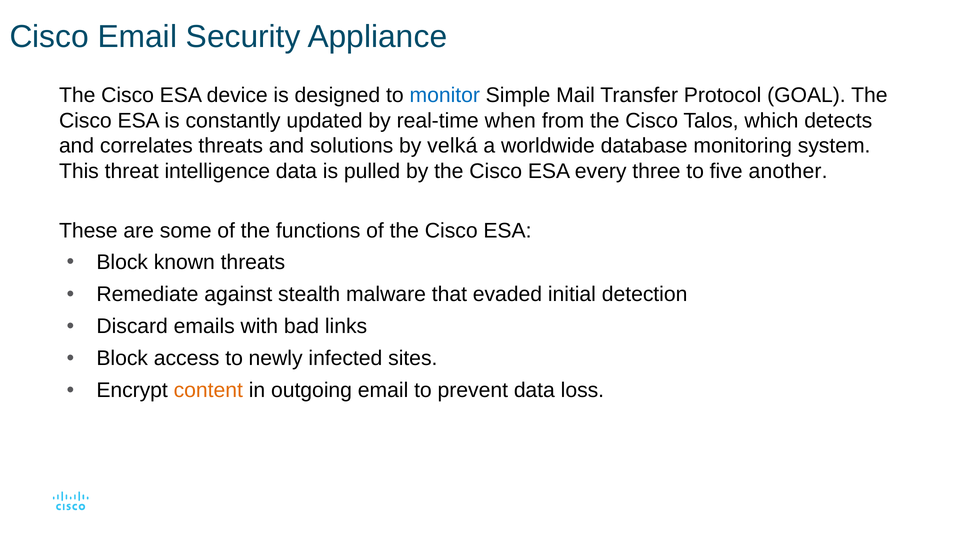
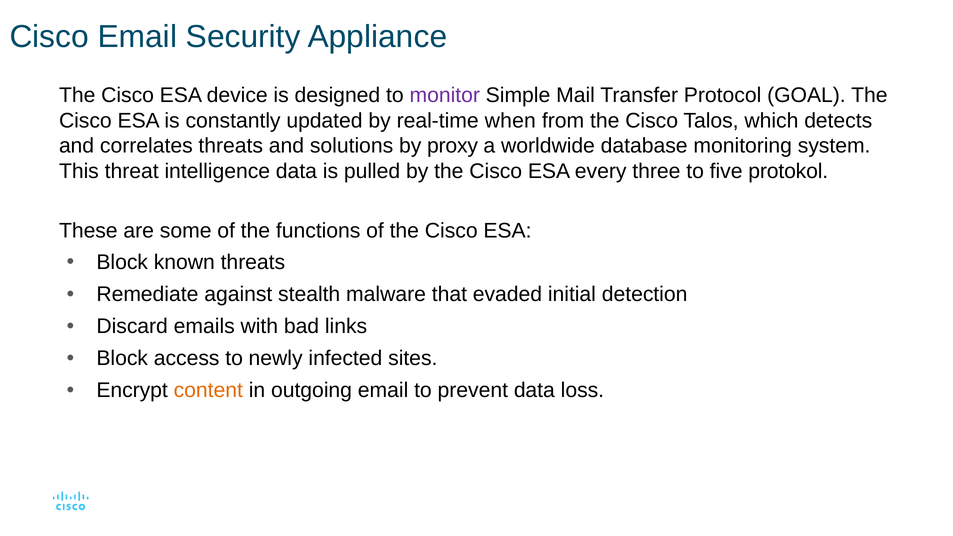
monitor colour: blue -> purple (445, 95)
velká: velká -> proxy (453, 146)
another: another -> protokol (788, 171)
